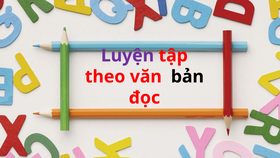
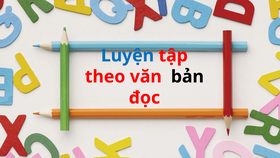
Luyện colour: purple -> blue (128, 56)
